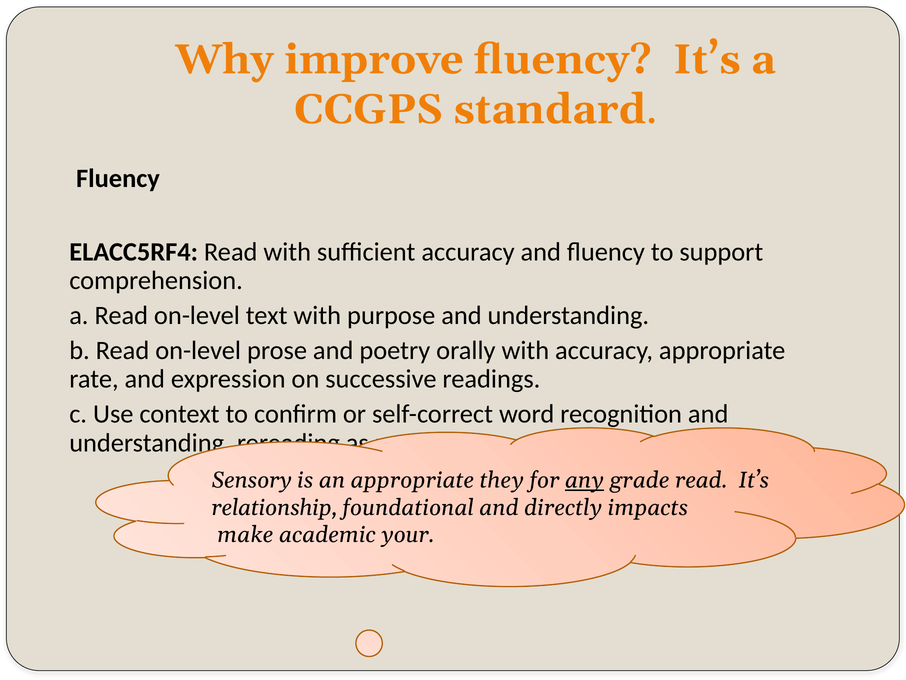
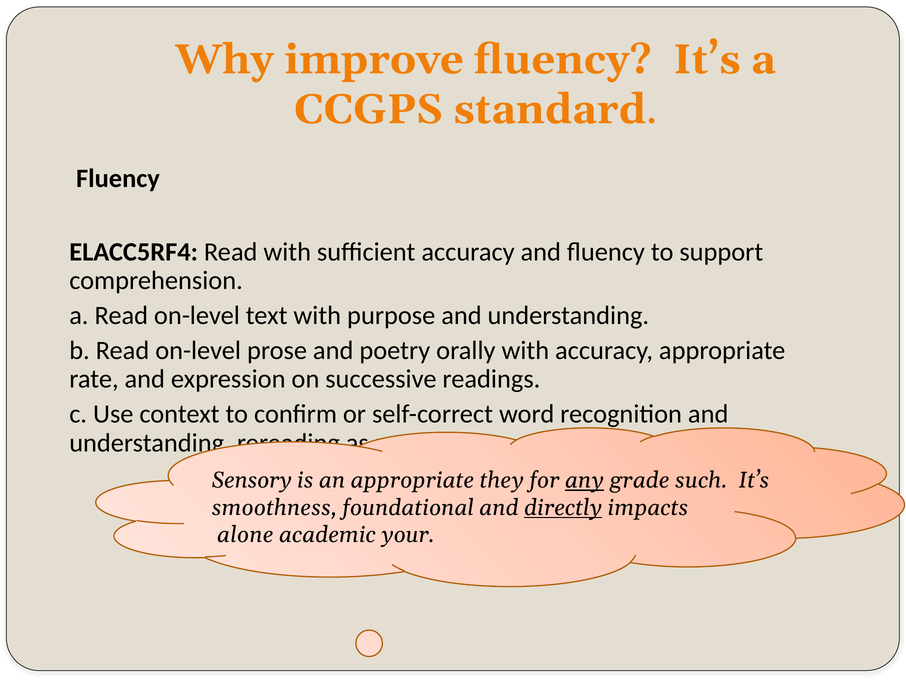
grade read: read -> such (701, 480)
relationship: relationship -> smoothness (274, 507)
directly underline: none -> present (563, 507)
make: make -> alone (245, 535)
